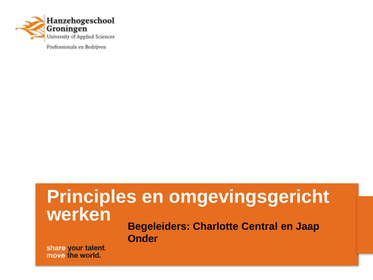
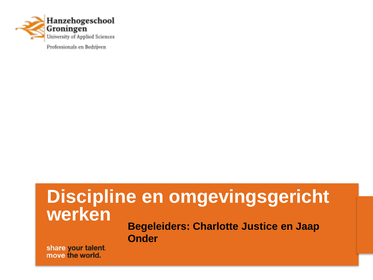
Principles: Principles -> Discipline (92, 197)
Central: Central -> Justice (260, 226)
